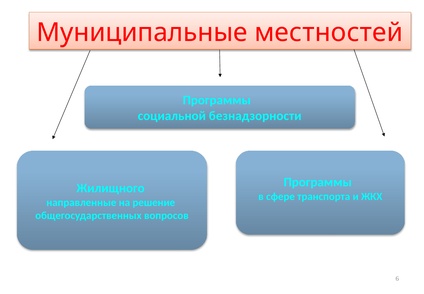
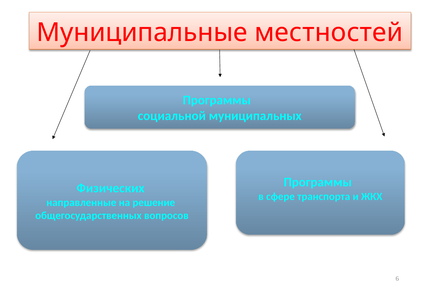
безнадзорности: безнадзорности -> муниципальных (255, 116)
Жилищного: Жилищного -> Физических (111, 188)
